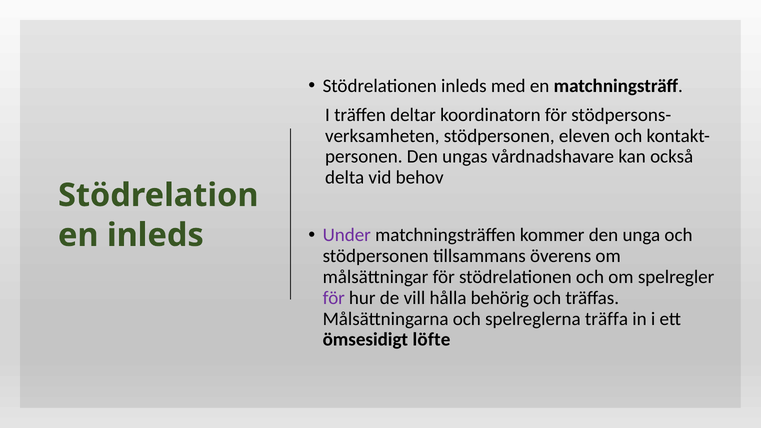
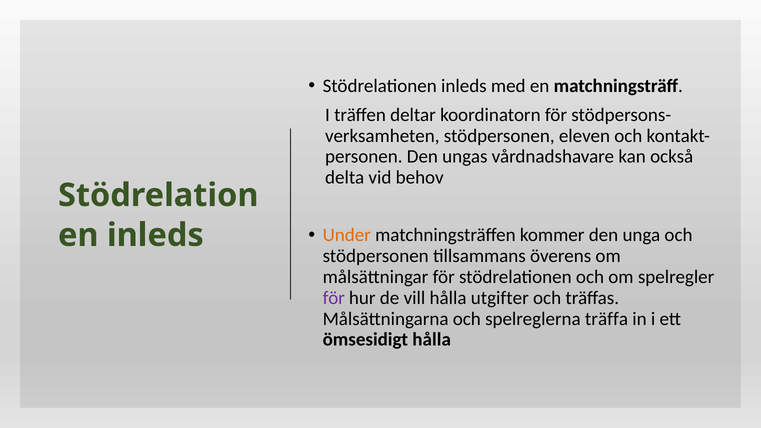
Under colour: purple -> orange (347, 235)
behörig: behörig -> utgifter (500, 298)
ömsesidigt löfte: löfte -> hålla (432, 340)
